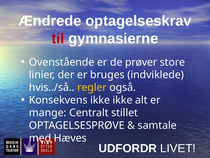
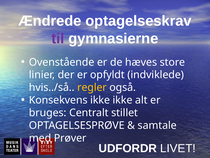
til colour: red -> purple (58, 38)
prøver: prøver -> hæves (141, 62)
bruges: bruges -> opfyldt (107, 75)
mange: mange -> bruges (48, 112)
Hæves: Hæves -> Prøver (70, 138)
